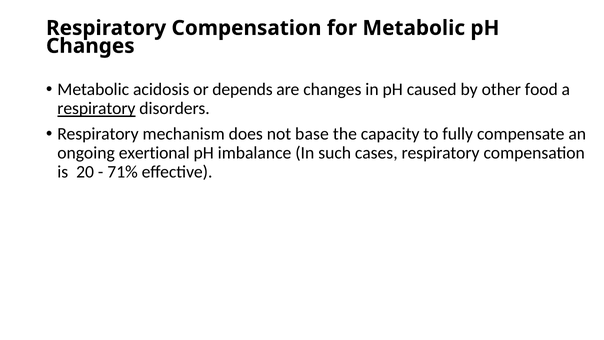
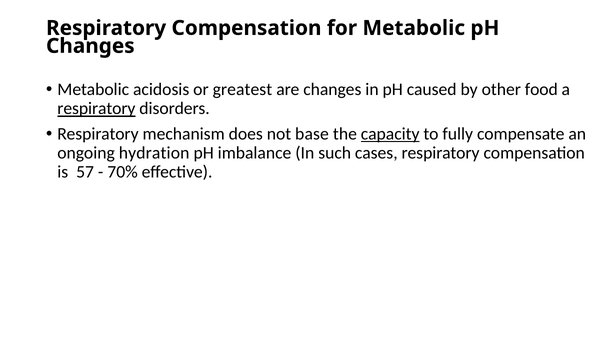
depends: depends -> greatest (242, 90)
capacity underline: none -> present (390, 134)
exertional: exertional -> hydration (154, 153)
20: 20 -> 57 (85, 172)
71%: 71% -> 70% (123, 172)
